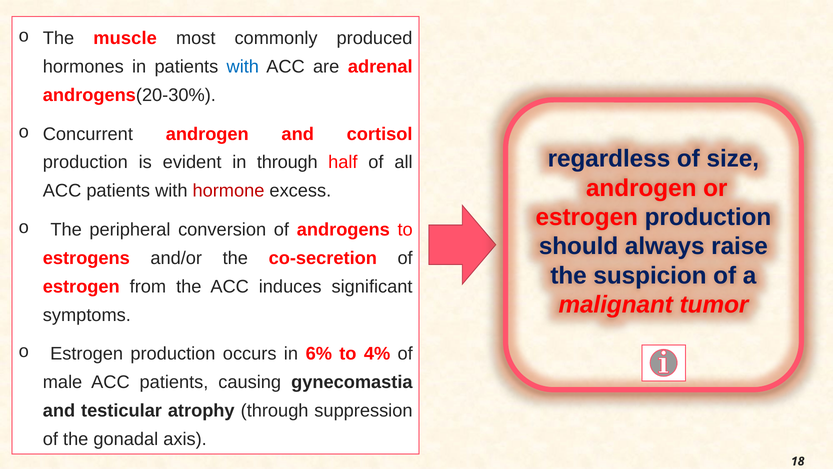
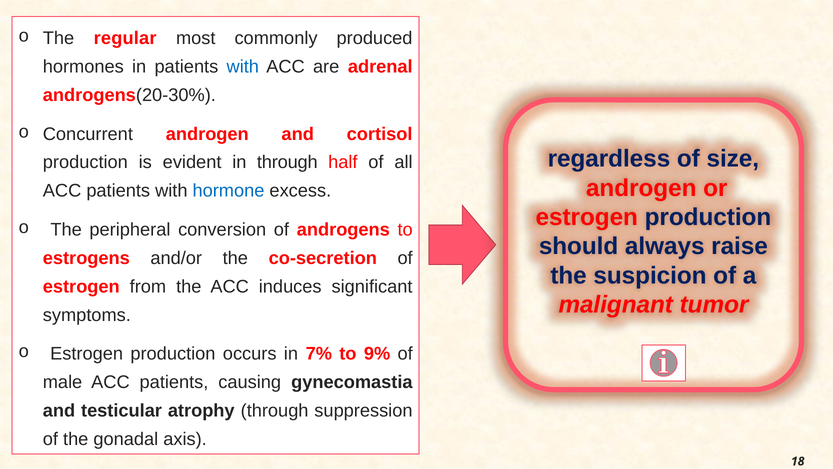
muscle: muscle -> regular (125, 38)
hormone colour: red -> blue (228, 191)
6%: 6% -> 7% (319, 354)
4%: 4% -> 9% (377, 354)
